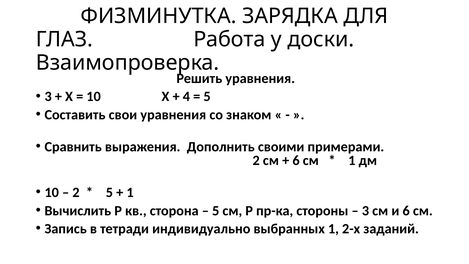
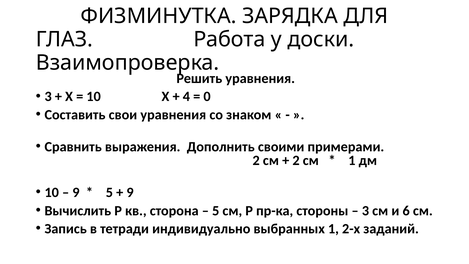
5: 5 -> 0 (207, 97)
6: 6 -> 2 (296, 160)
2: 2 -> 9 (76, 192)
1: 1 -> 9 (130, 192)
